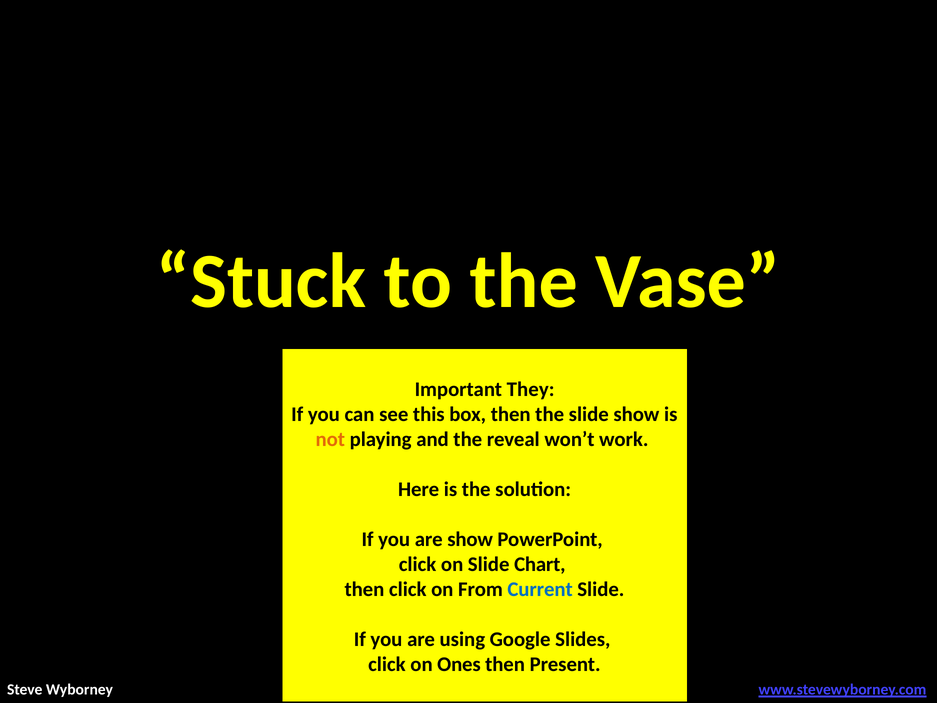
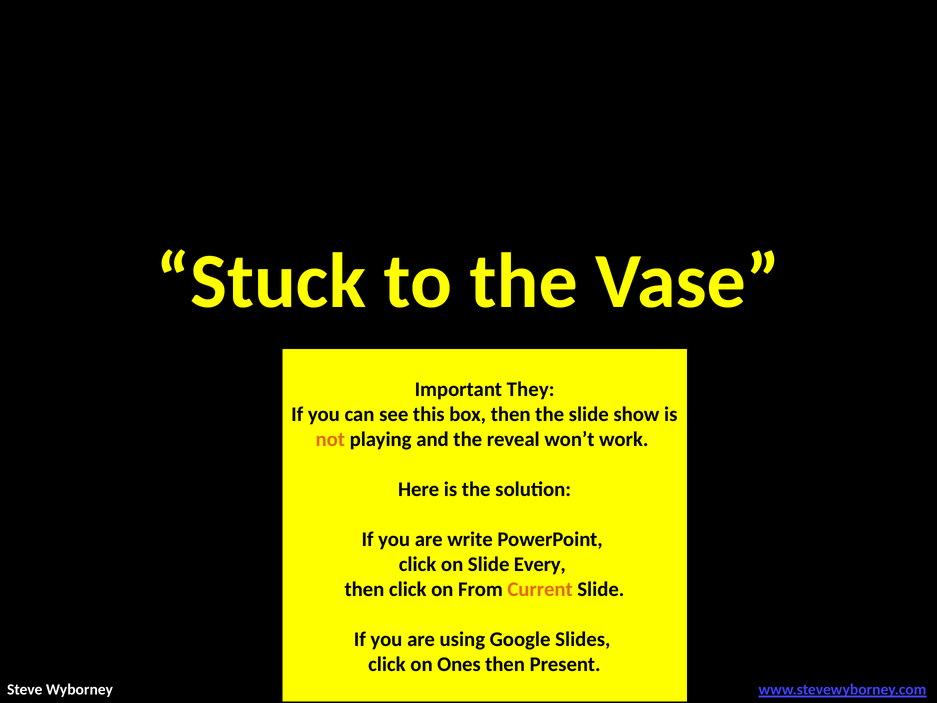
are show: show -> write (470, 539)
Chart: Chart -> Every (540, 564)
Current colour: blue -> orange (540, 589)
